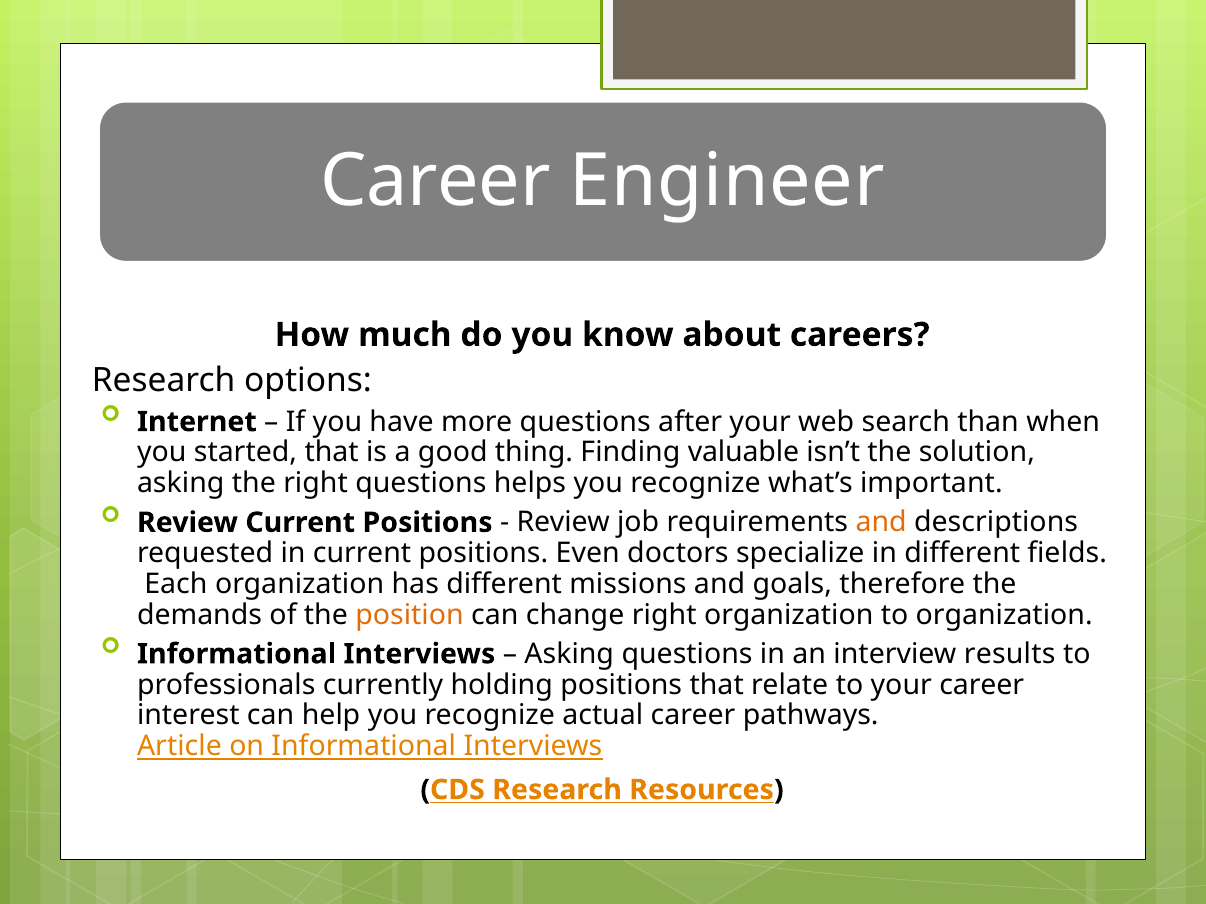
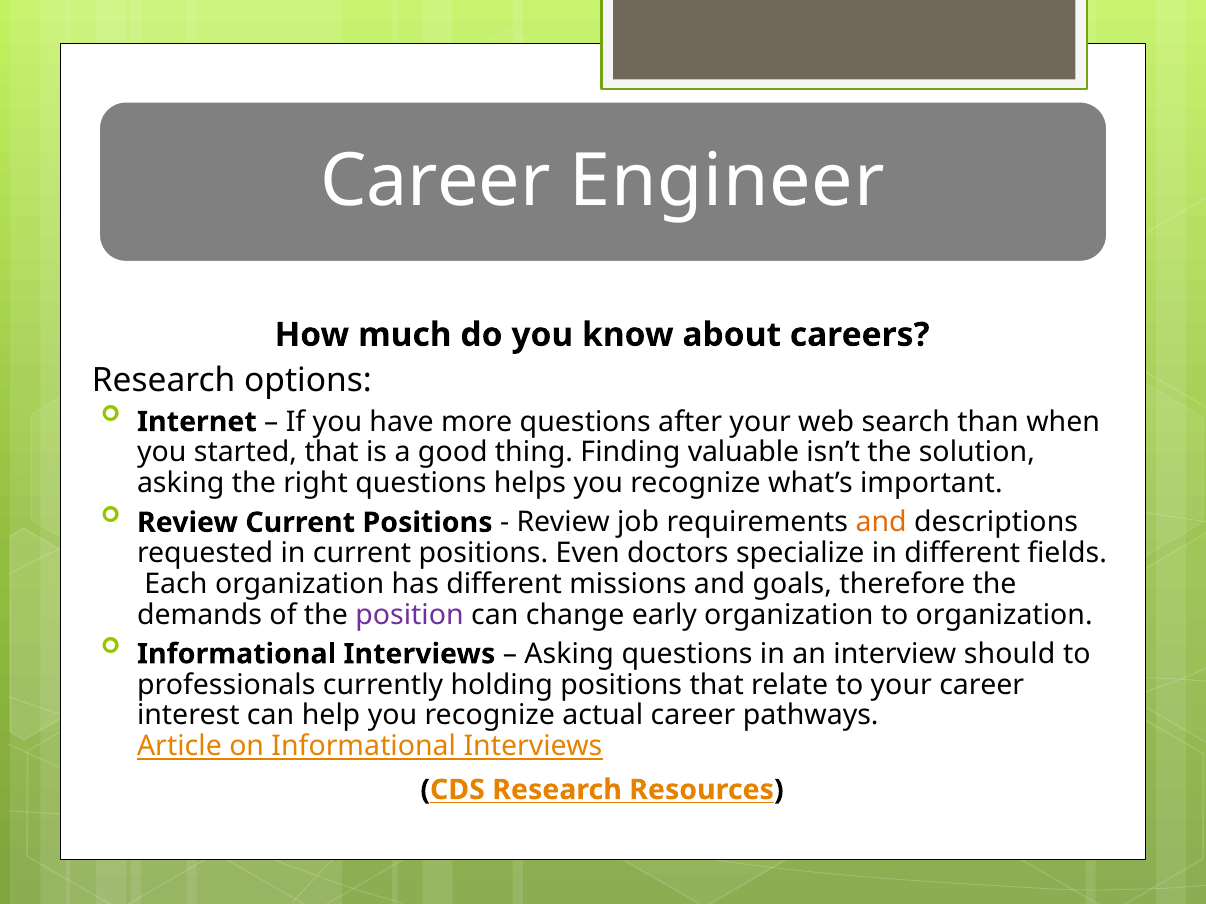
position colour: orange -> purple (410, 615)
change right: right -> early (664, 615)
results: results -> should (1010, 654)
